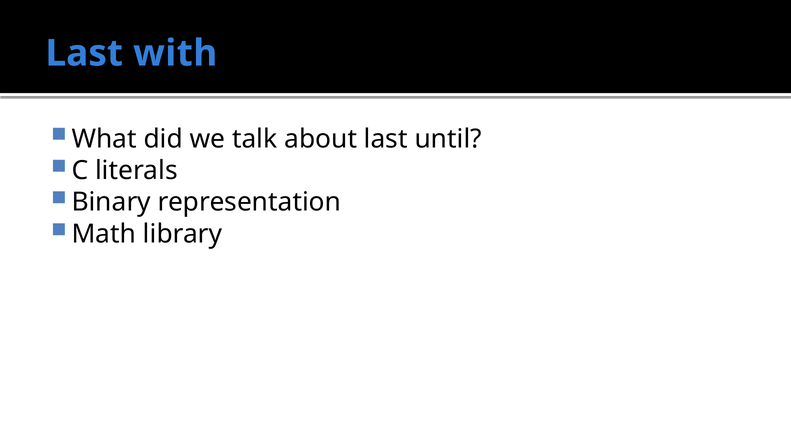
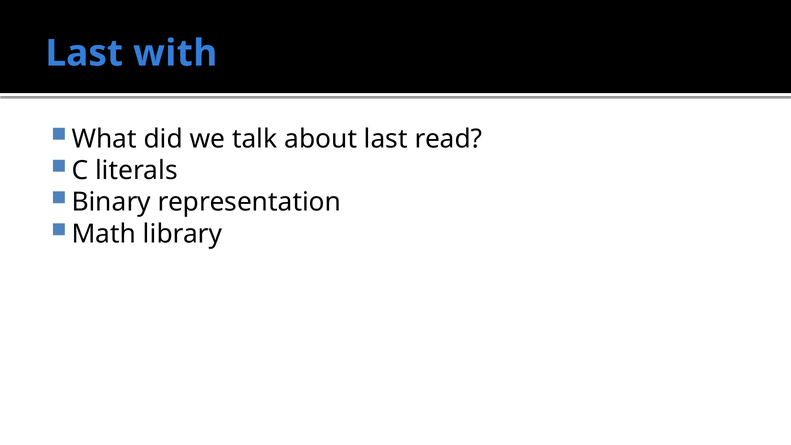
until: until -> read (448, 139)
